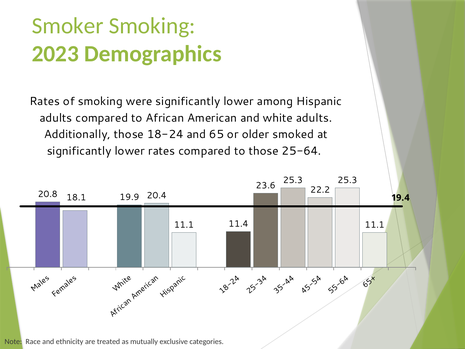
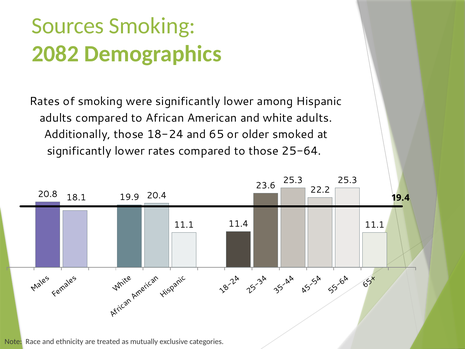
Smoker: Smoker -> Sources (68, 26)
2023: 2023 -> 2082 (55, 54)
